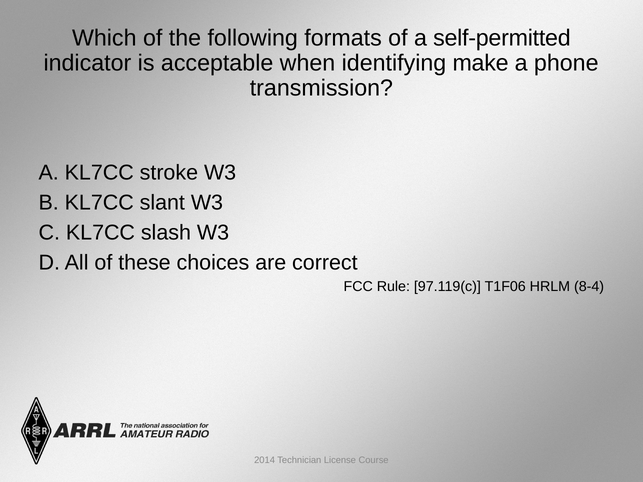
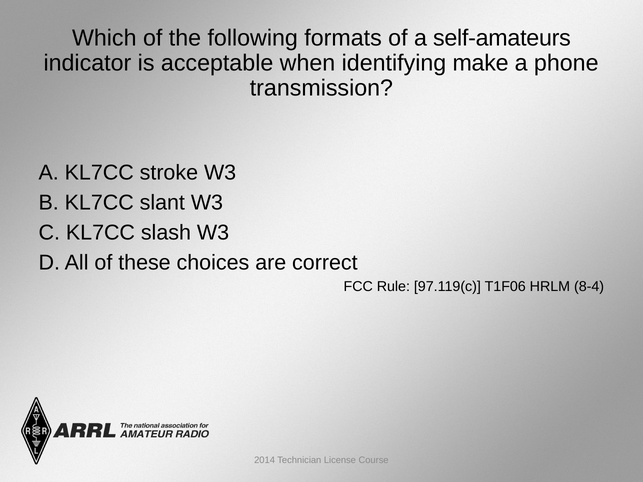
self-permitted: self-permitted -> self-amateurs (502, 38)
